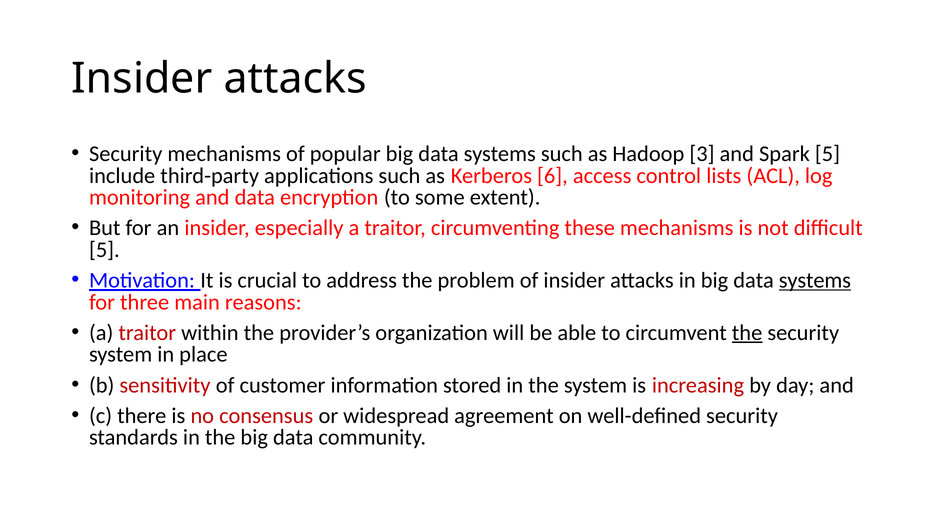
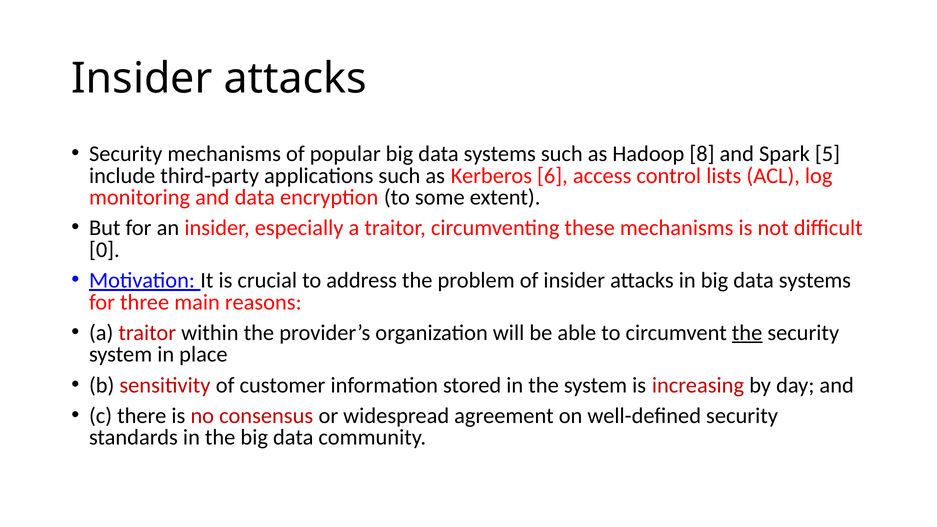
3: 3 -> 8 (702, 154)
5: 5 -> 0 (104, 250)
systems underline: present -> none (815, 280)
